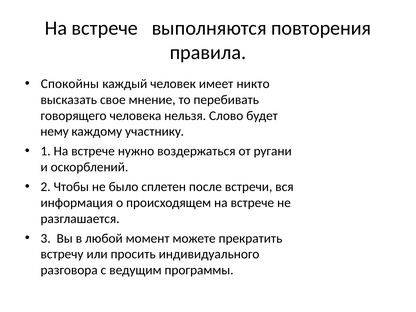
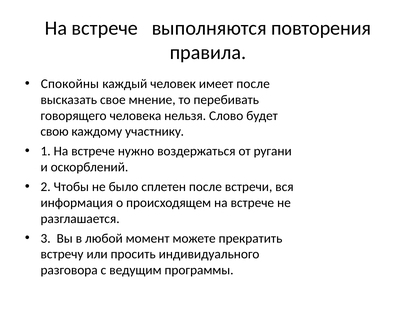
имеет никто: никто -> после (253, 84)
нему: нему -> свою (55, 132)
